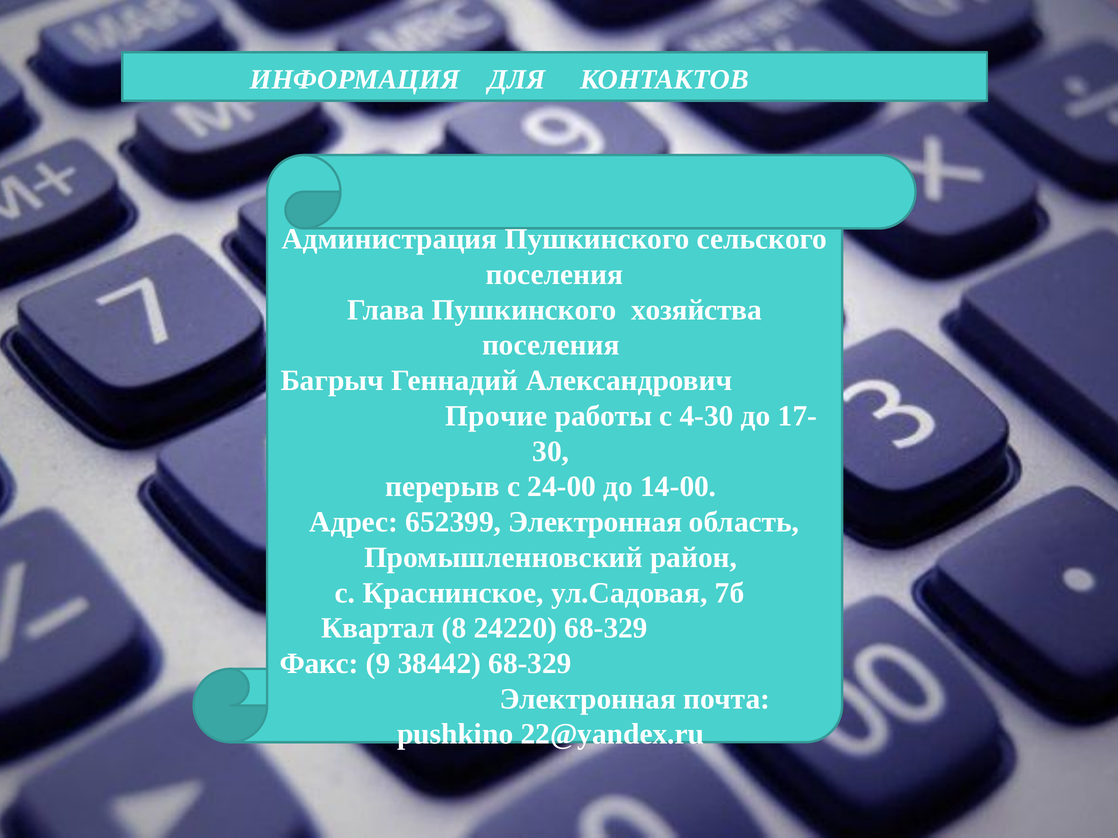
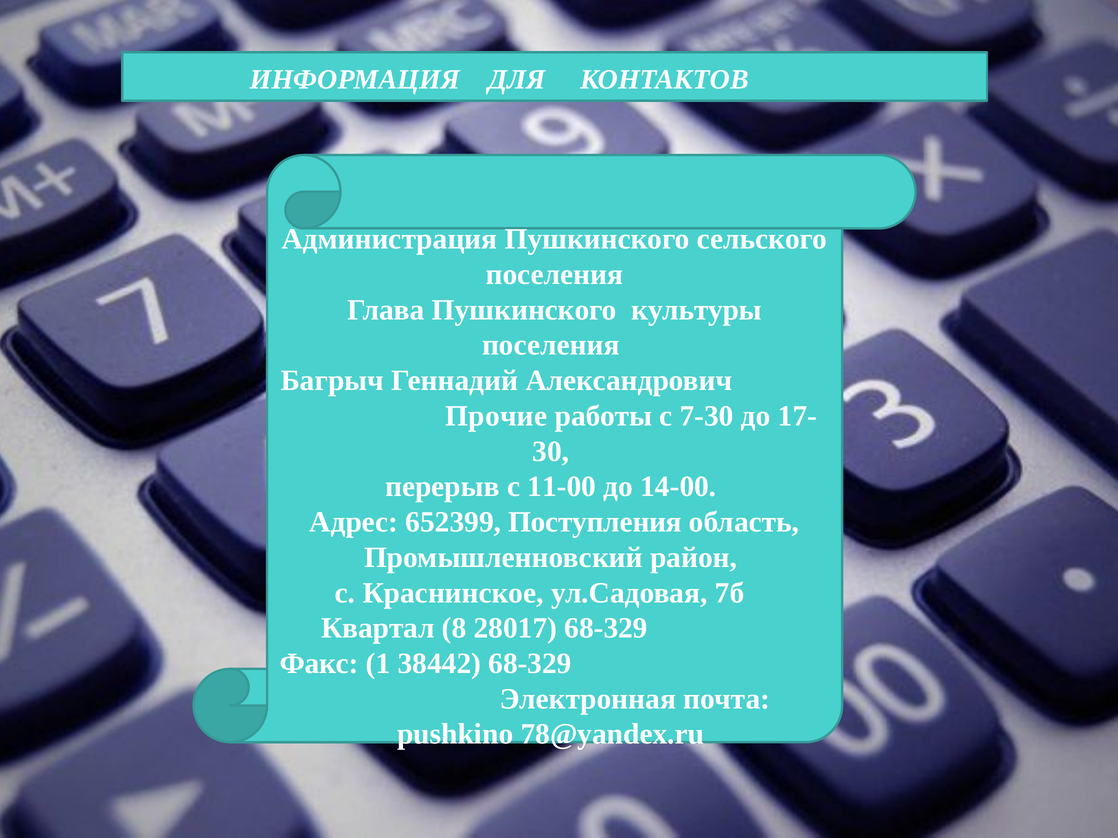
хозяйства: хозяйства -> культуры (697, 310)
4-30: 4-30 -> 7-30 (707, 416)
24-00: 24-00 -> 11-00 (562, 487)
652399 Электронная: Электронная -> Поступления (595, 522)
24220: 24220 -> 28017 (515, 629)
9: 9 -> 1 (378, 664)
22@yandex.ru: 22@yandex.ru -> 78@yandex.ru (612, 735)
